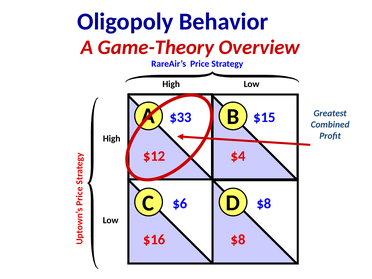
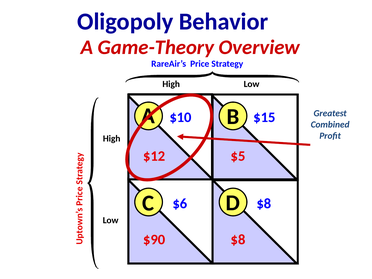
$33: $33 -> $10 (181, 117)
$4: $4 -> $5 (238, 156)
$16: $16 -> $90 (154, 240)
